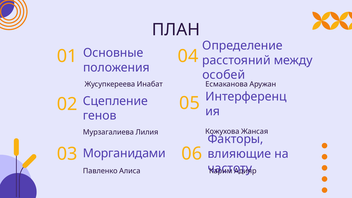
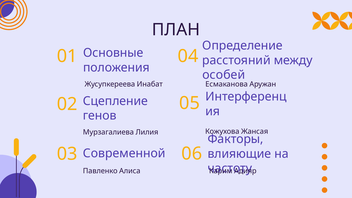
Морганидами: Морганидами -> Современной (124, 153)
